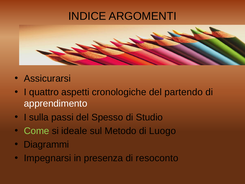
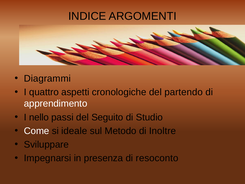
Assicurarsi: Assicurarsi -> Diagrammi (47, 78)
sulla: sulla -> nello (39, 117)
Spesso: Spesso -> Seguito (107, 117)
Come colour: light green -> white (37, 131)
Luogo: Luogo -> Inoltre (163, 131)
Diagrammi: Diagrammi -> Sviluppare (46, 144)
